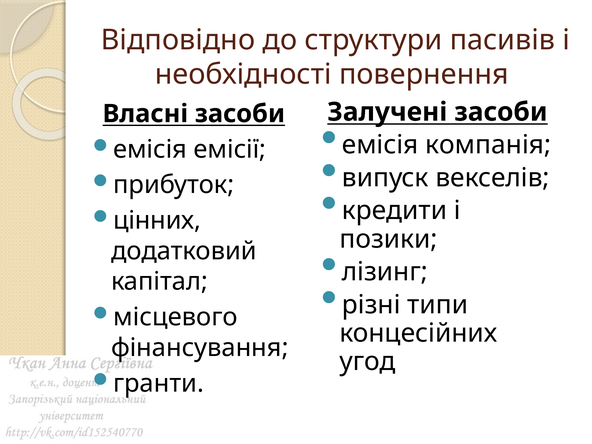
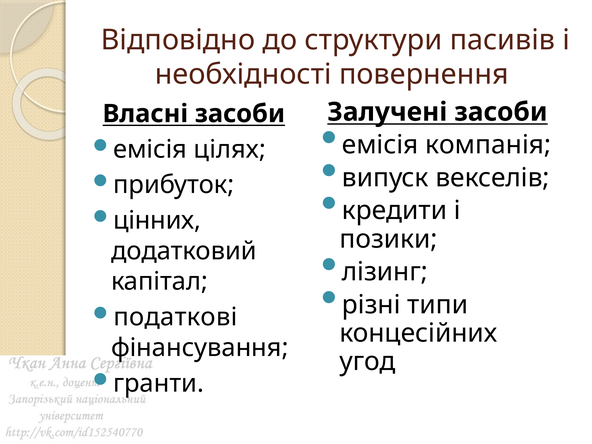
емісії: емісії -> цілях (230, 149)
місцевого: місцевого -> податкові (175, 317)
